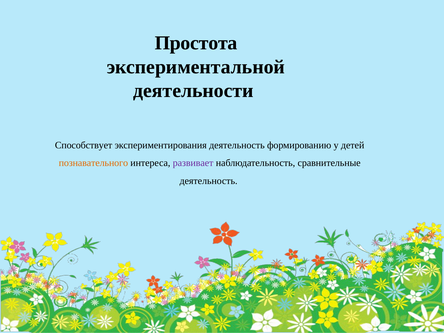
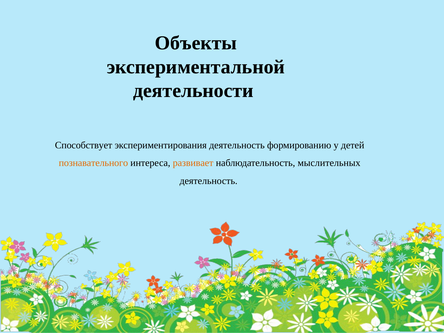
Простота: Простота -> Объекты (196, 43)
развивает colour: purple -> orange (193, 163)
сравнительные: сравнительные -> мыслительных (329, 163)
